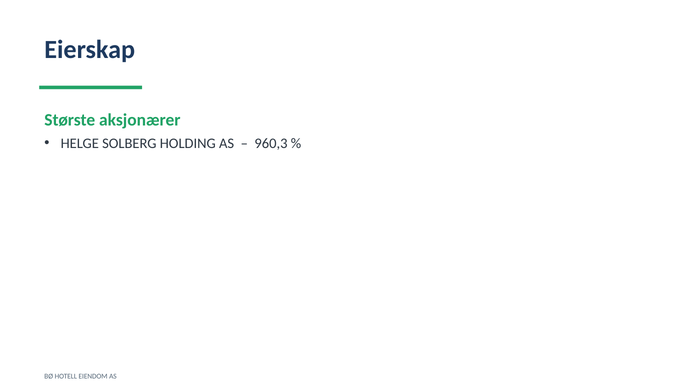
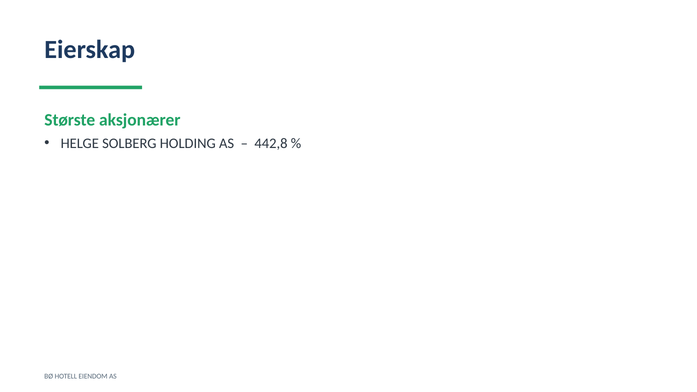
960,3: 960,3 -> 442,8 (271, 143)
